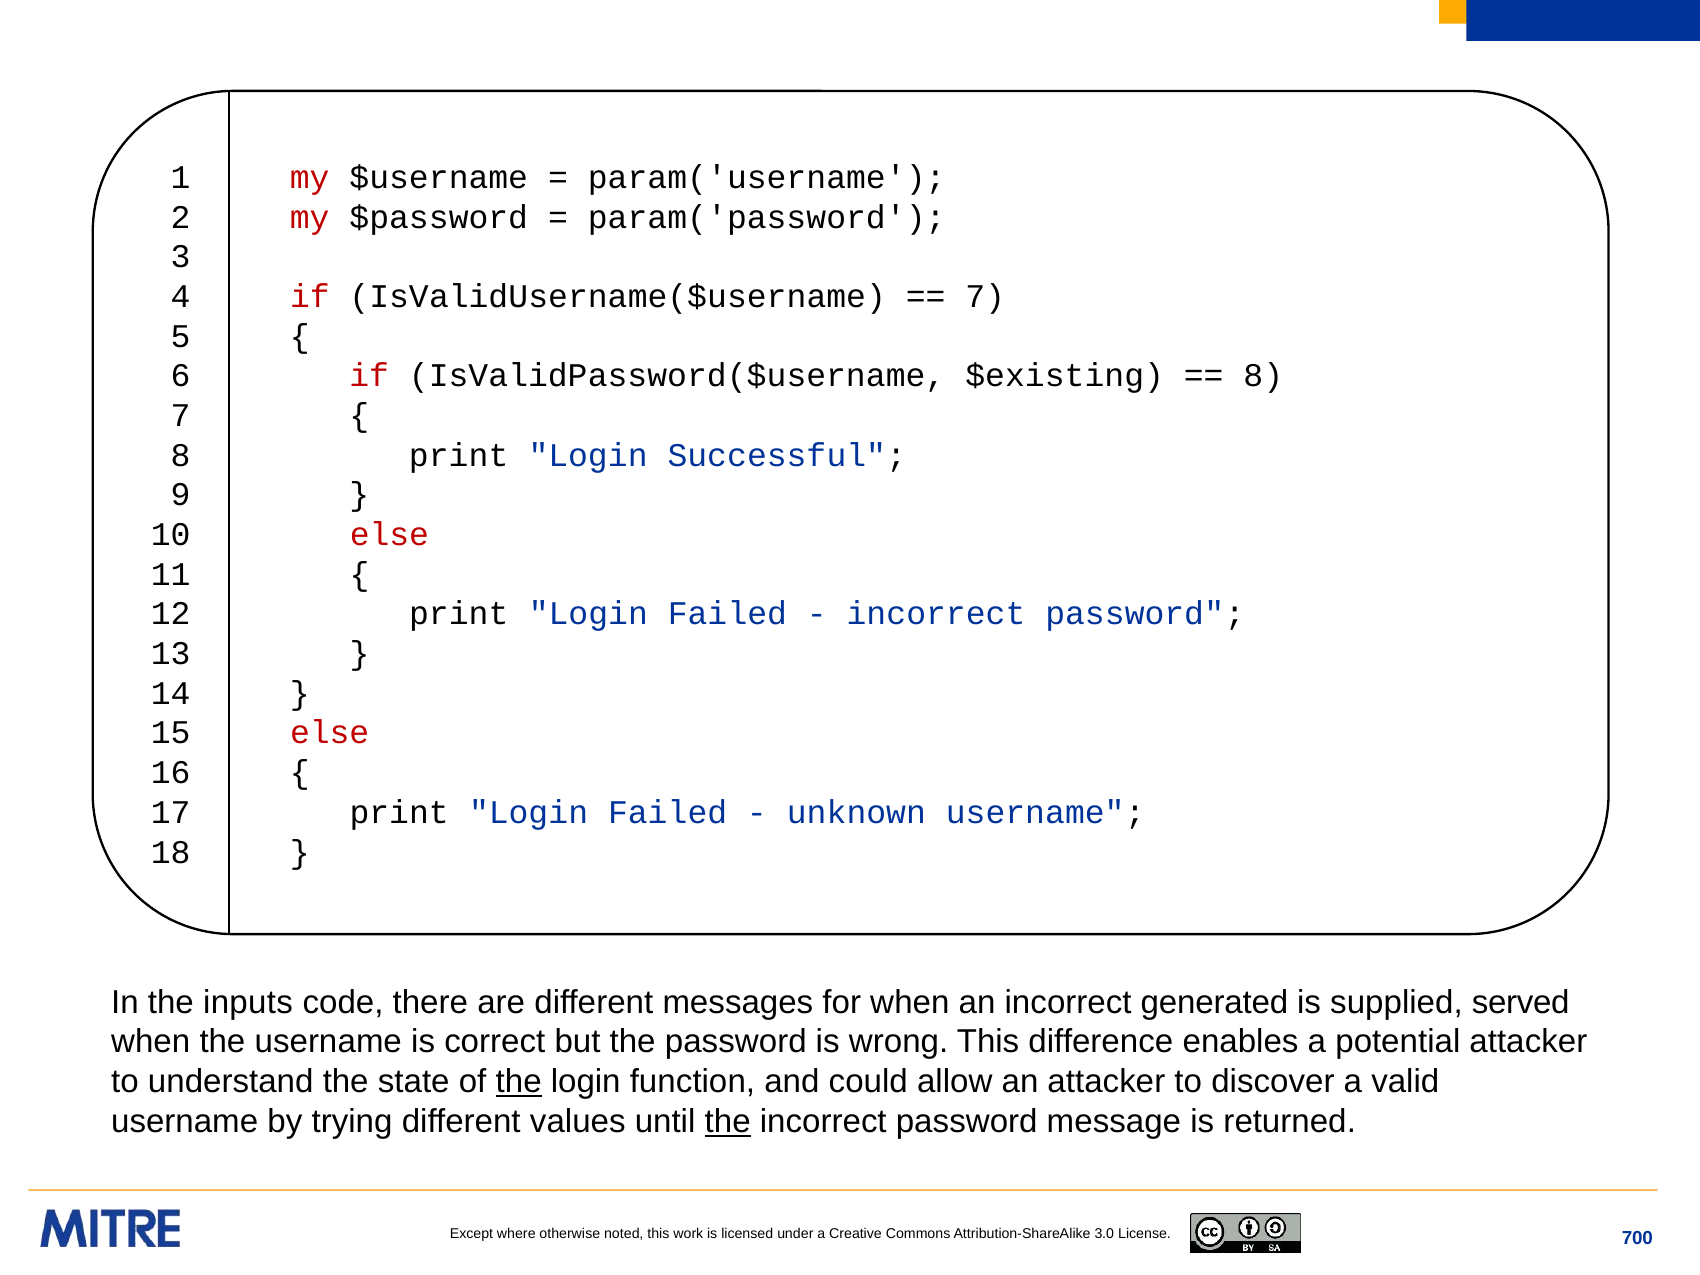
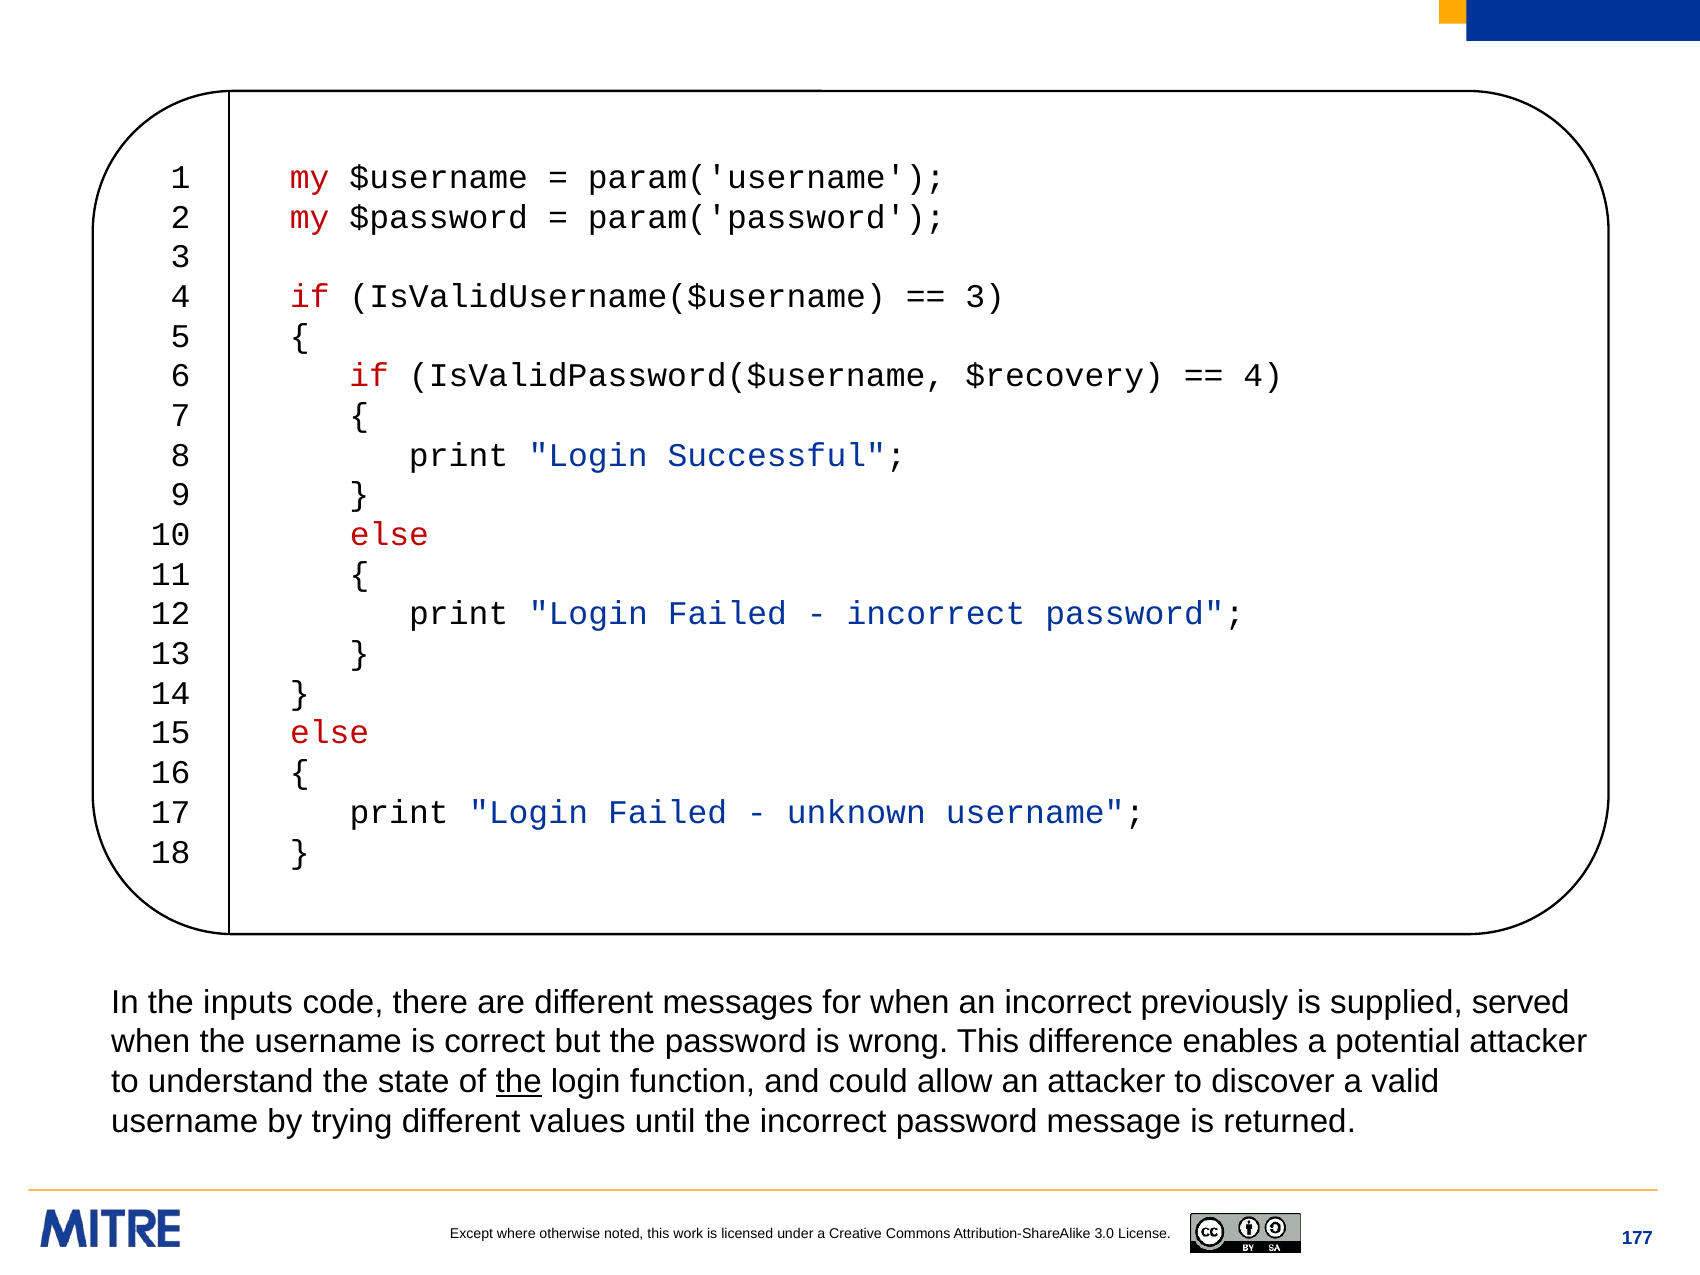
7: 7 -> 3 (985, 296)
$existing: $existing -> $recovery (1065, 376)
8: 8 -> 4 (1263, 376)
generated: generated -> previously (1214, 1002)
the underline: present -> none (728, 1121)
700: 700 -> 177 (1637, 1239)
